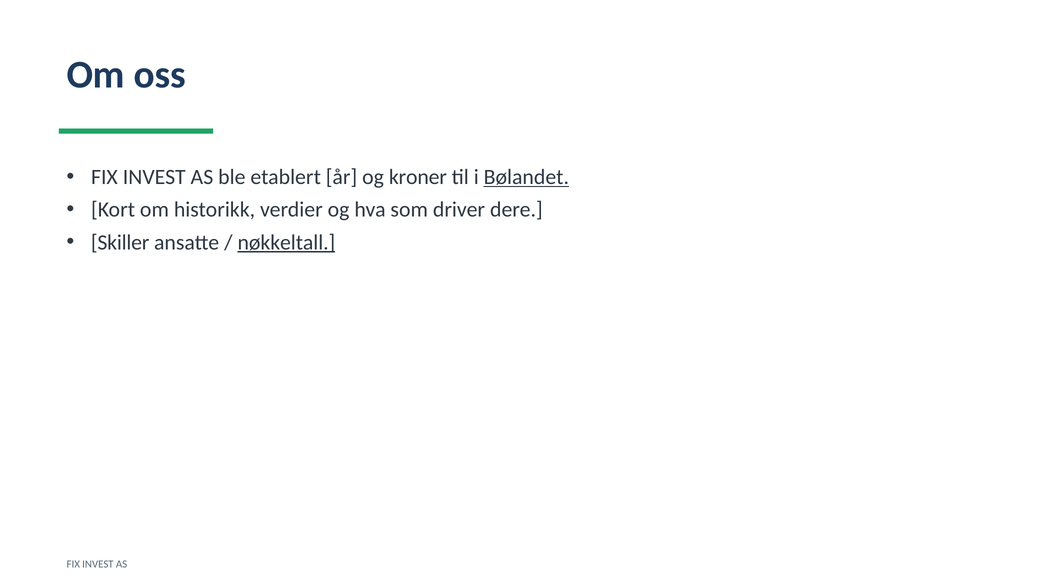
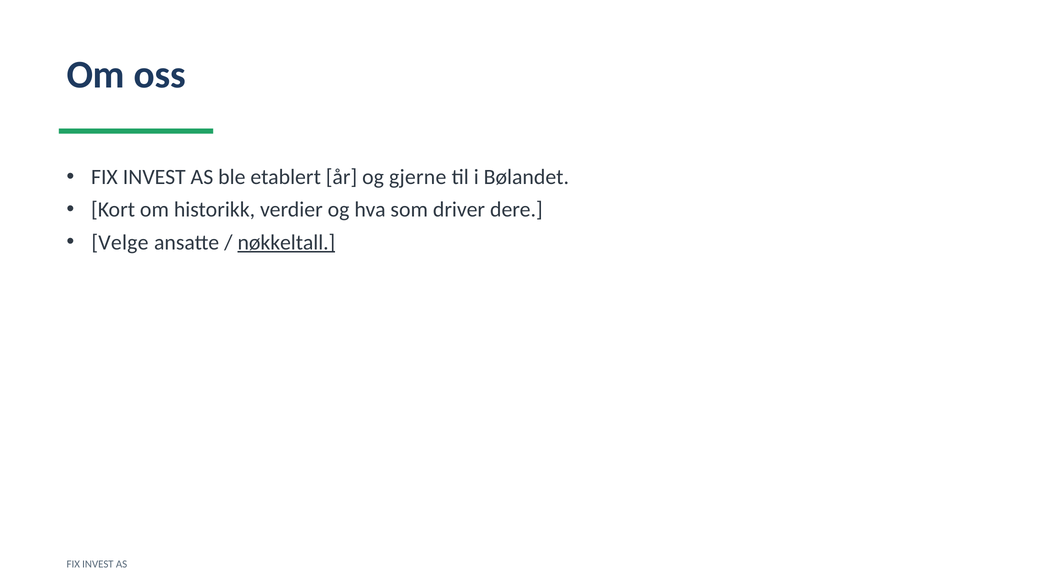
kroner: kroner -> gjerne (418, 177)
Bølandet underline: present -> none (526, 177)
Skiller: Skiller -> Velge (120, 243)
